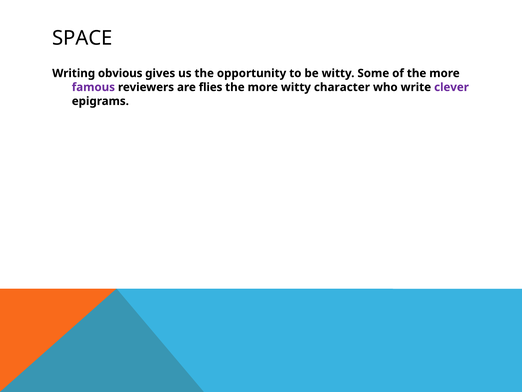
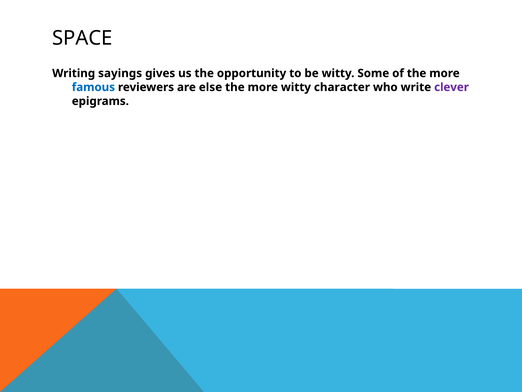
obvious: obvious -> sayings (120, 73)
famous colour: purple -> blue (93, 87)
flies: flies -> else (210, 87)
